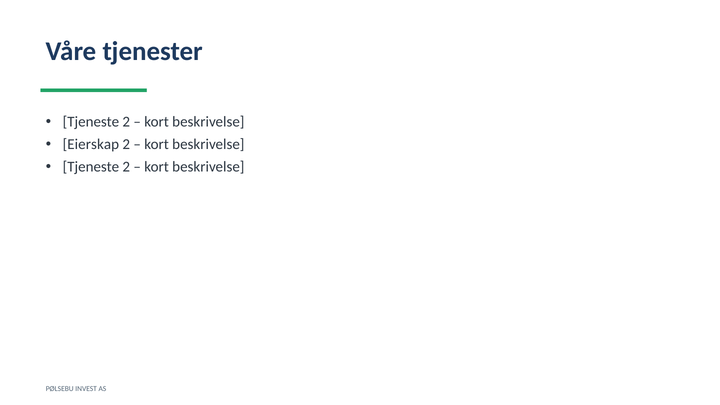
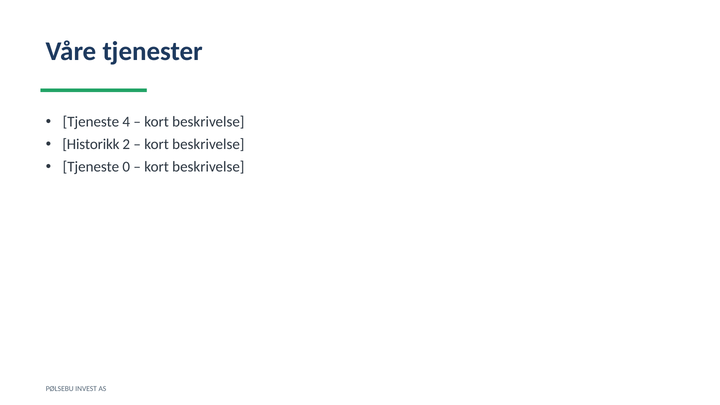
2: 2 -> 4 (126, 122)
Eierskap: Eierskap -> Historikk (91, 144)
2: 2 -> 0 (126, 167)
